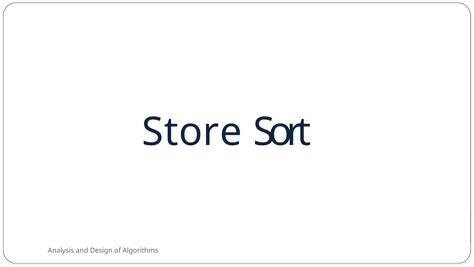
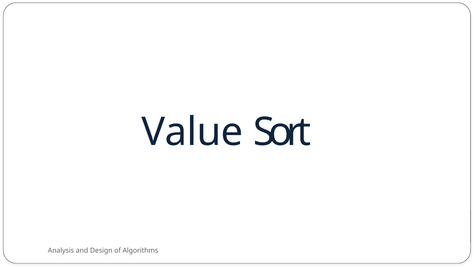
Store: Store -> Value (192, 132)
